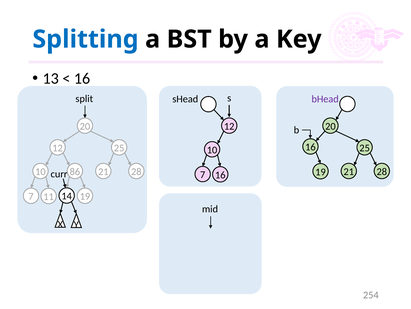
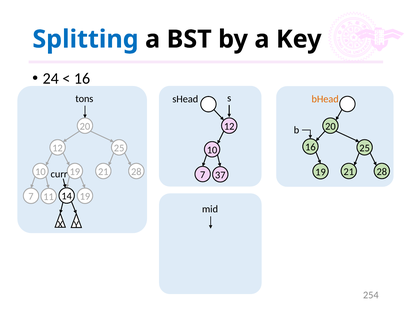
13: 13 -> 24 (51, 78)
split: split -> tons (84, 99)
bHead colour: purple -> orange (325, 99)
10 86: 86 -> 19 (75, 171)
7 16: 16 -> 37 (220, 175)
